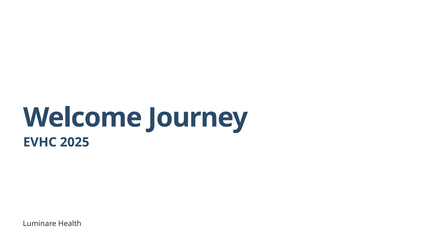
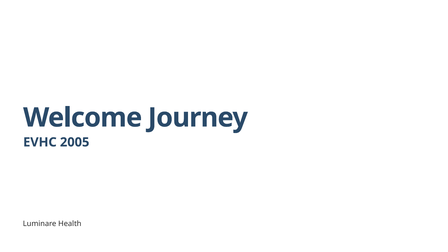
2025: 2025 -> 2005 (75, 142)
